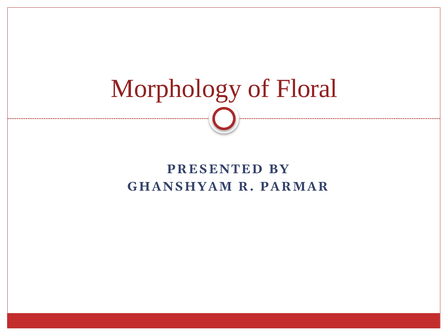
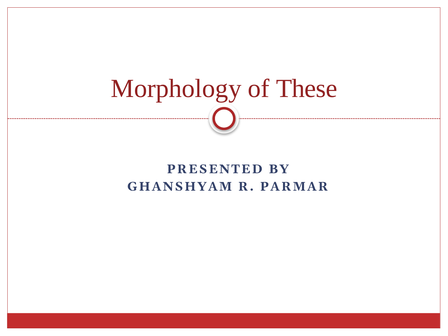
Floral: Floral -> These (307, 88)
